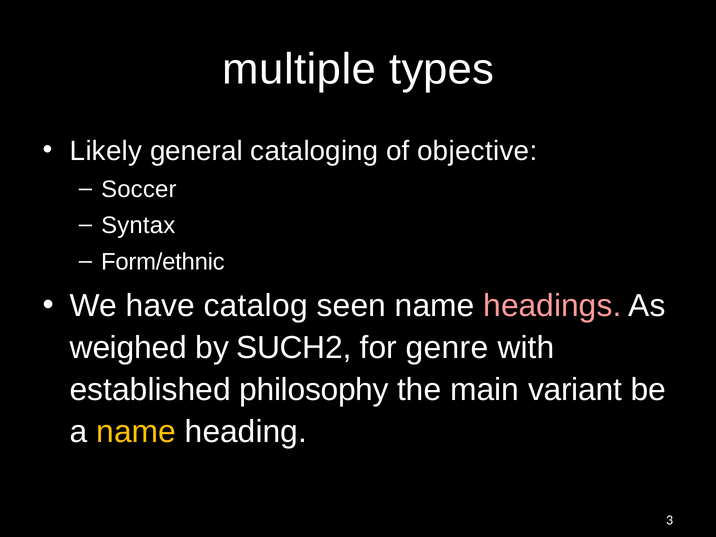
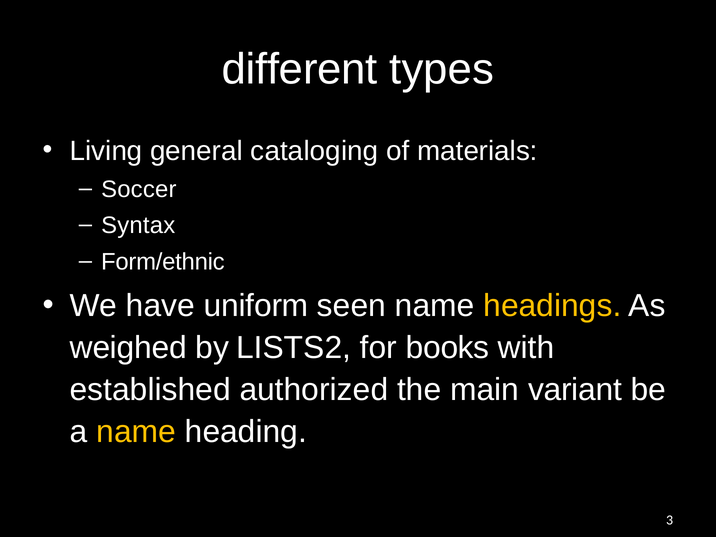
multiple: multiple -> different (300, 69)
Likely: Likely -> Living (106, 151)
objective: objective -> materials (477, 151)
catalog: catalog -> uniform (256, 306)
headings colour: pink -> yellow (552, 306)
SUCH2: SUCH2 -> LISTS2 (294, 348)
genre: genre -> books (448, 348)
philosophy: philosophy -> authorized (314, 390)
